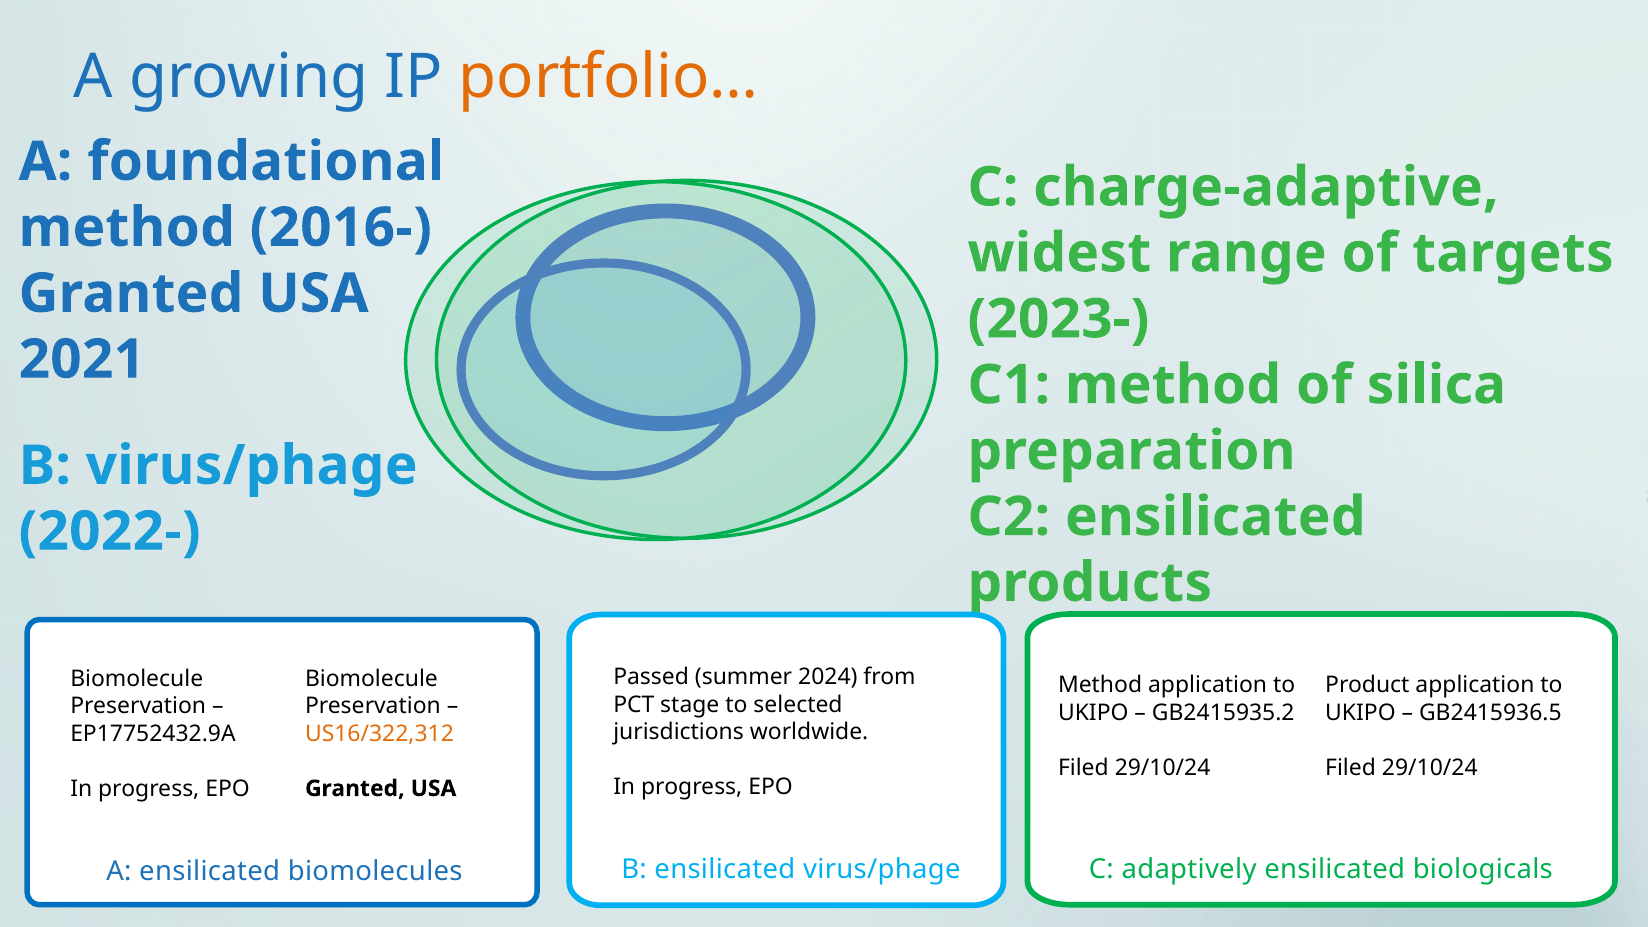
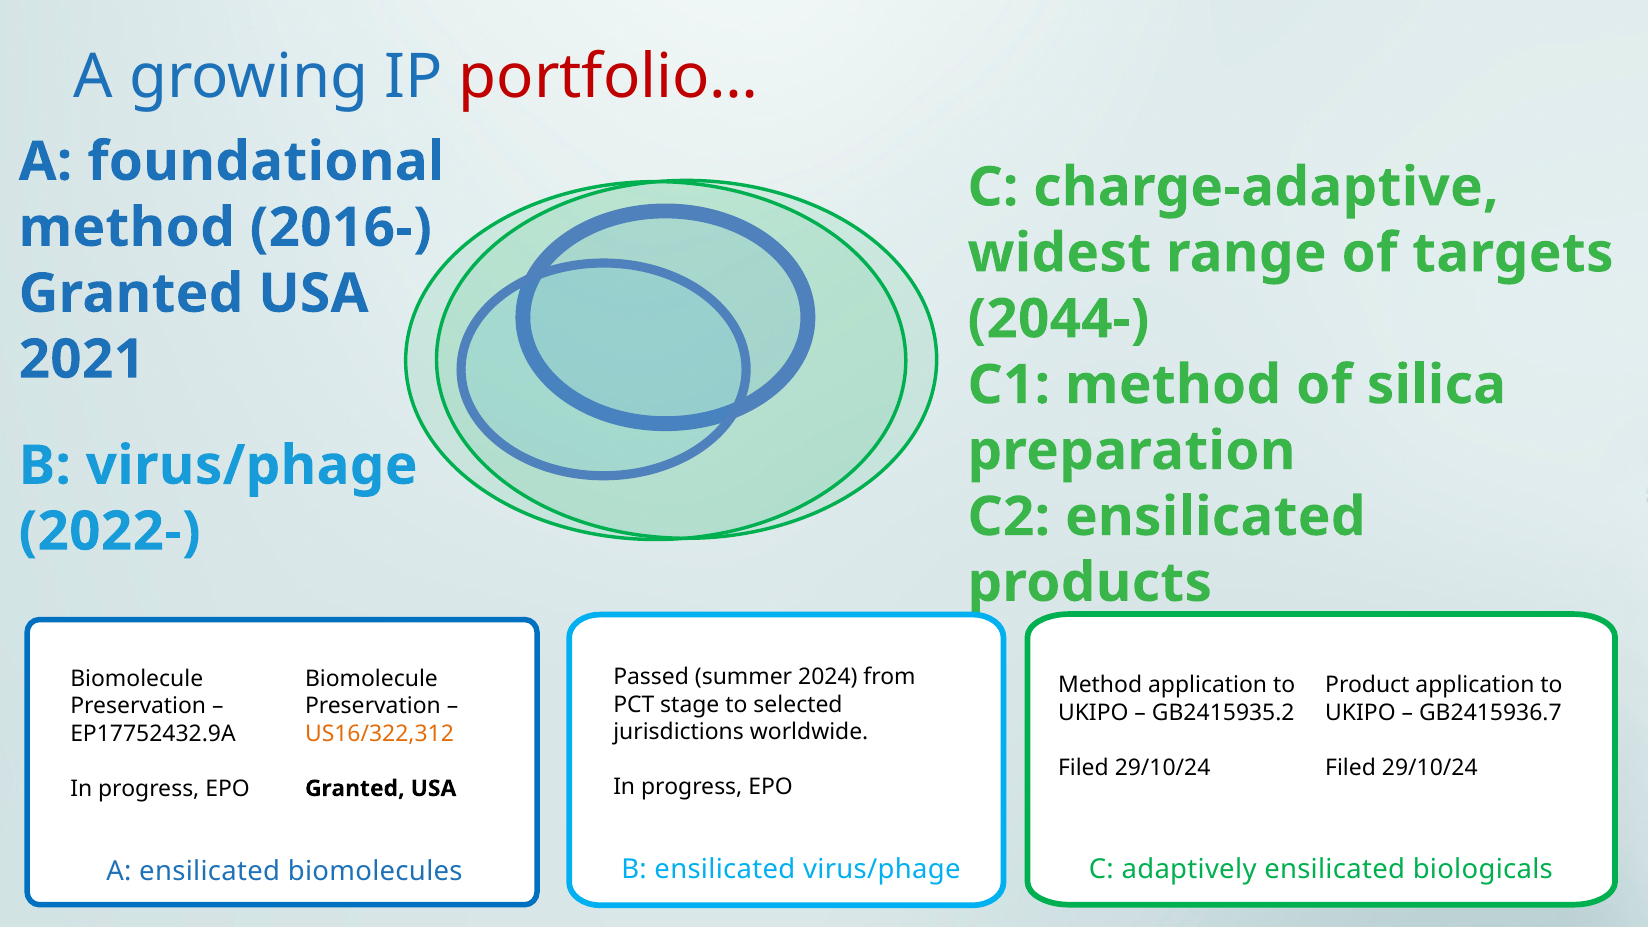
portfolio… colour: orange -> red (609, 77)
2023-: 2023- -> 2044- (1058, 319)
GB2415936.5: GB2415936.5 -> GB2415936.7 (1490, 713)
